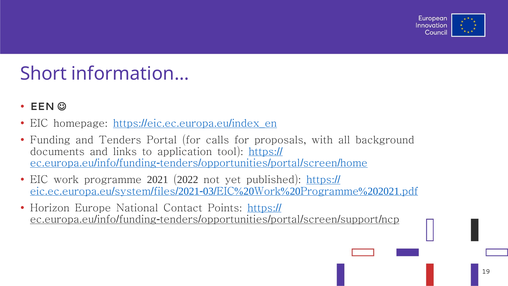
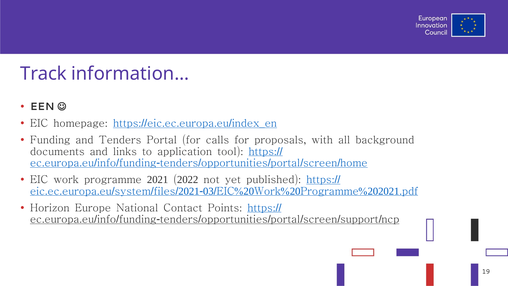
Short: Short -> Track (43, 74)
